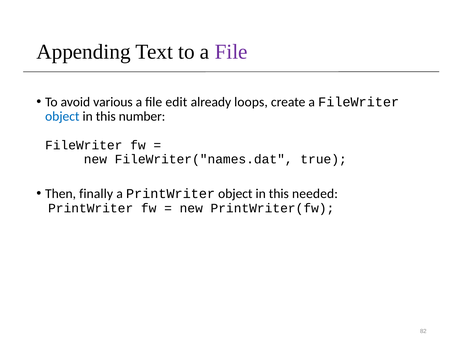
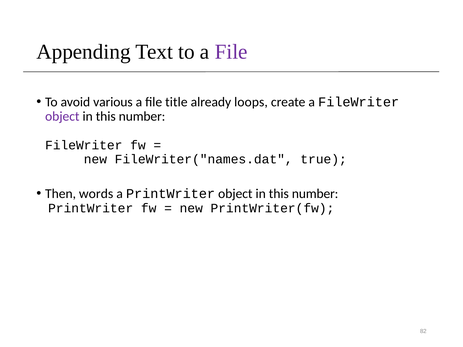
edit: edit -> title (176, 102)
object colour: blue -> purple (62, 117)
finally: finally -> words (96, 194)
needed: needed -> number (315, 194)
